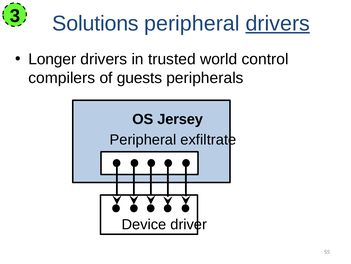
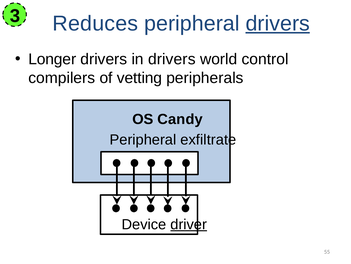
Solutions: Solutions -> Reduces (95, 23)
in trusted: trusted -> drivers (172, 59)
guests: guests -> vetting (139, 78)
Jersey: Jersey -> Candy (180, 119)
driver underline: none -> present (189, 224)
